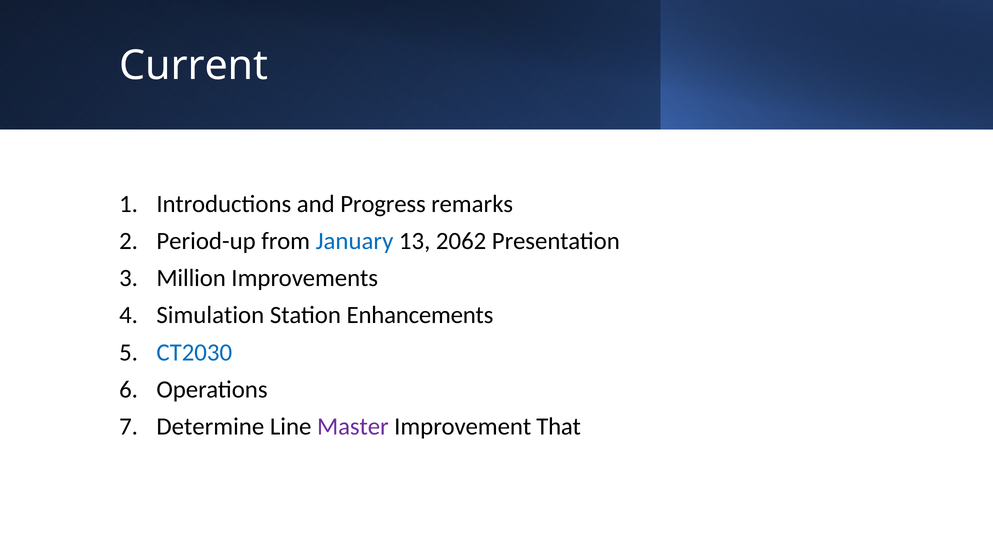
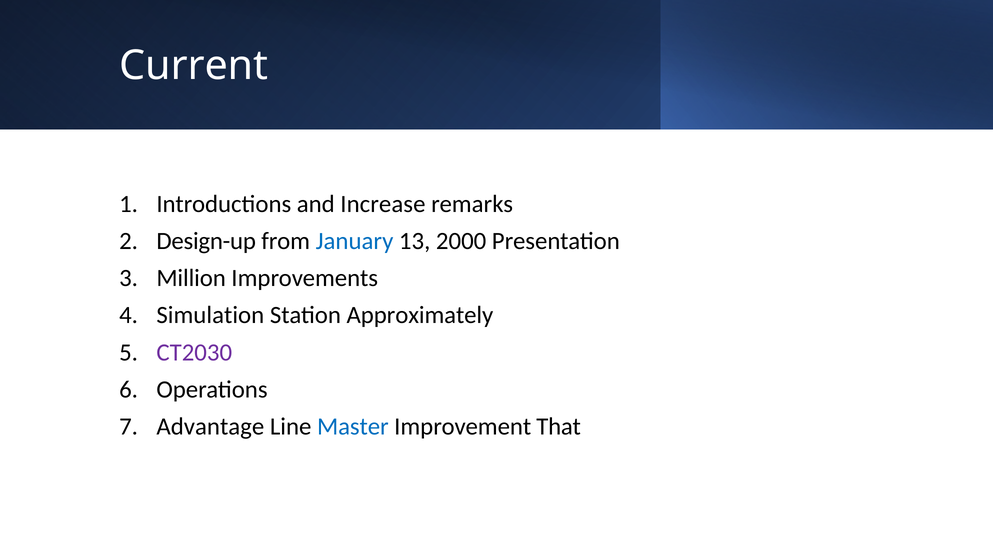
Progress: Progress -> Increase (383, 204)
Period-up: Period-up -> Design-up (206, 241)
2062: 2062 -> 2000 (461, 241)
Enhancements: Enhancements -> Approximately (420, 316)
CT2030 colour: blue -> purple (194, 353)
Determine: Determine -> Advantage (210, 427)
Master colour: purple -> blue (353, 427)
